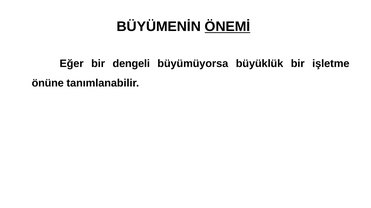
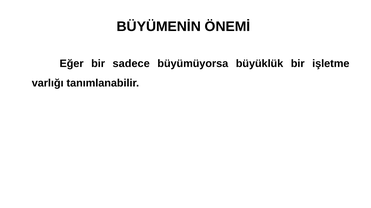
ÖNEMİ underline: present -> none (228, 27)
dengeli: dengeli -> sadece (131, 64)
önüne: önüne -> varlığı (48, 83)
